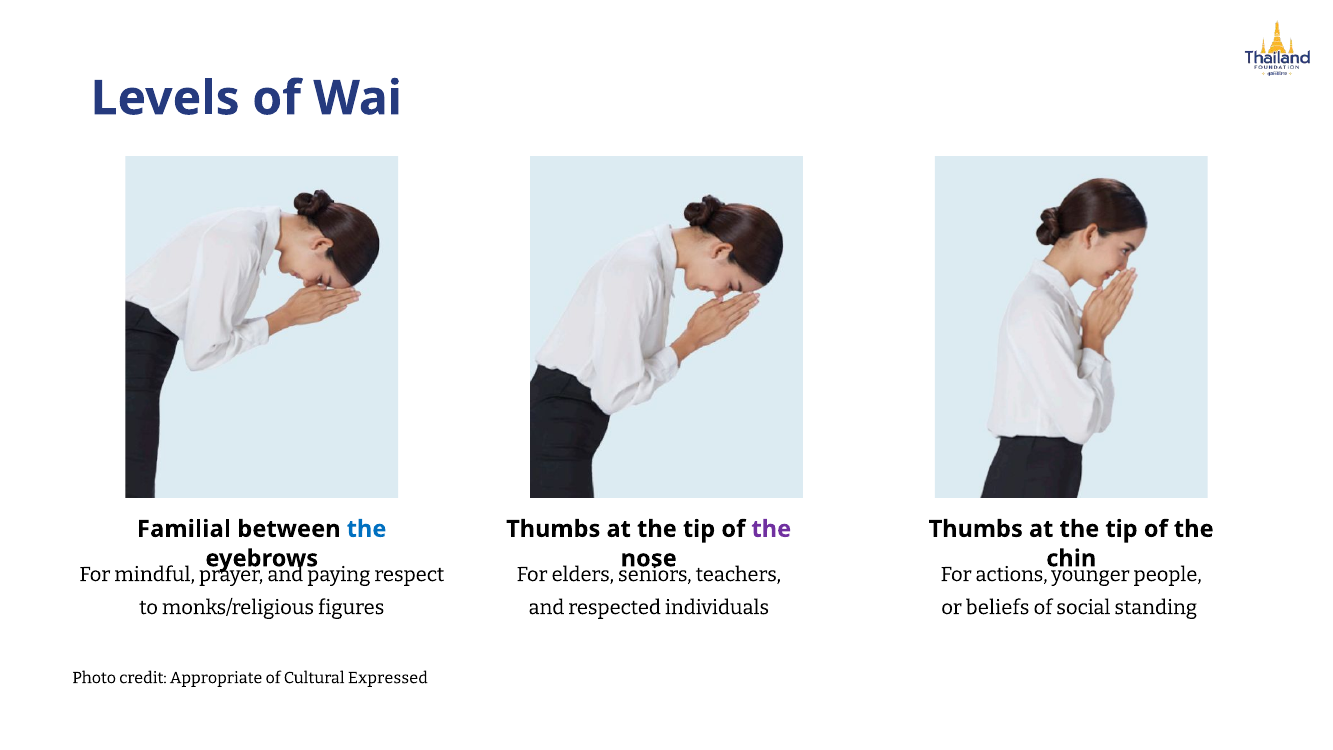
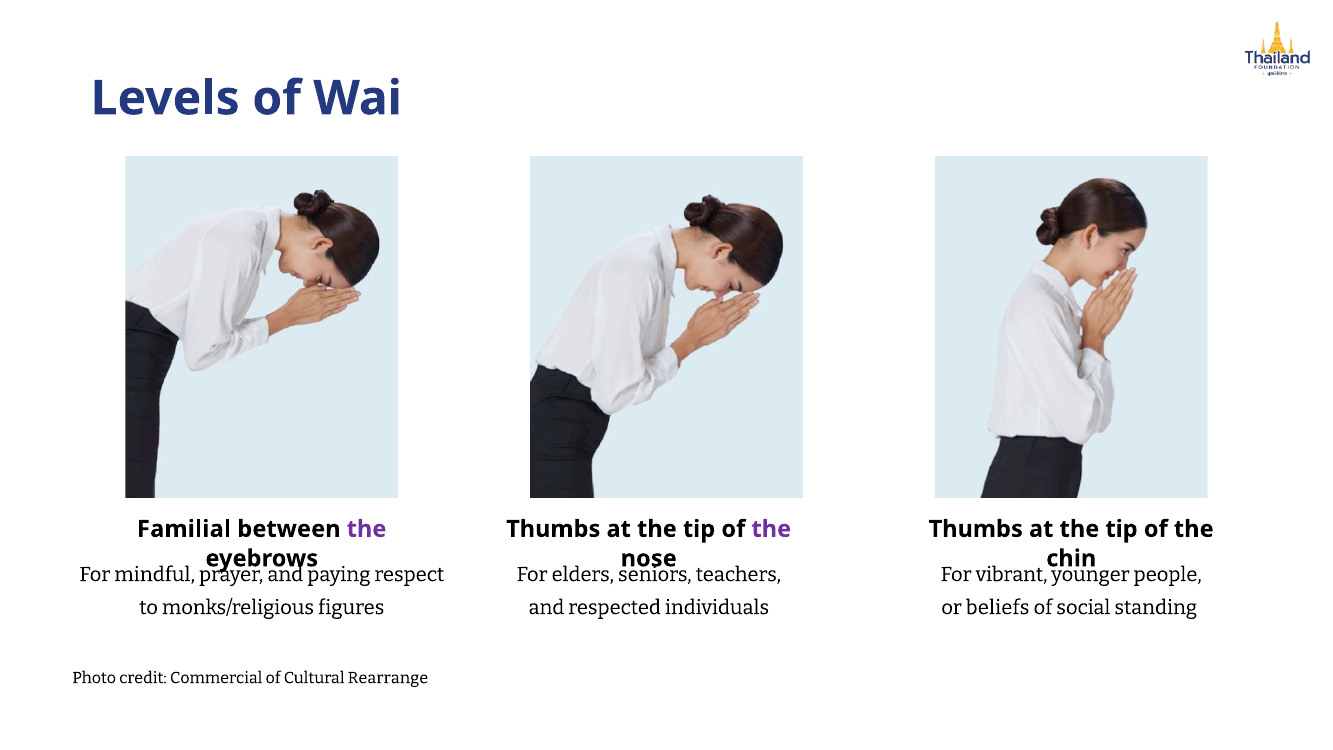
the colour: blue -> purple (367, 529)
actions: actions -> vibrant (1012, 574)
Appropriate: Appropriate -> Commercial (216, 678)
Expressed: Expressed -> Rearrange (388, 678)
